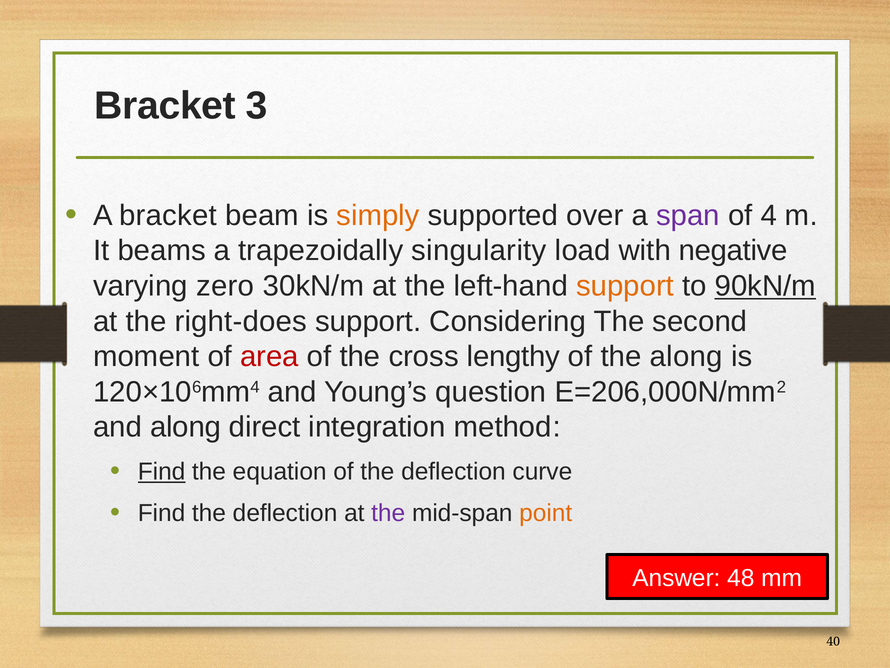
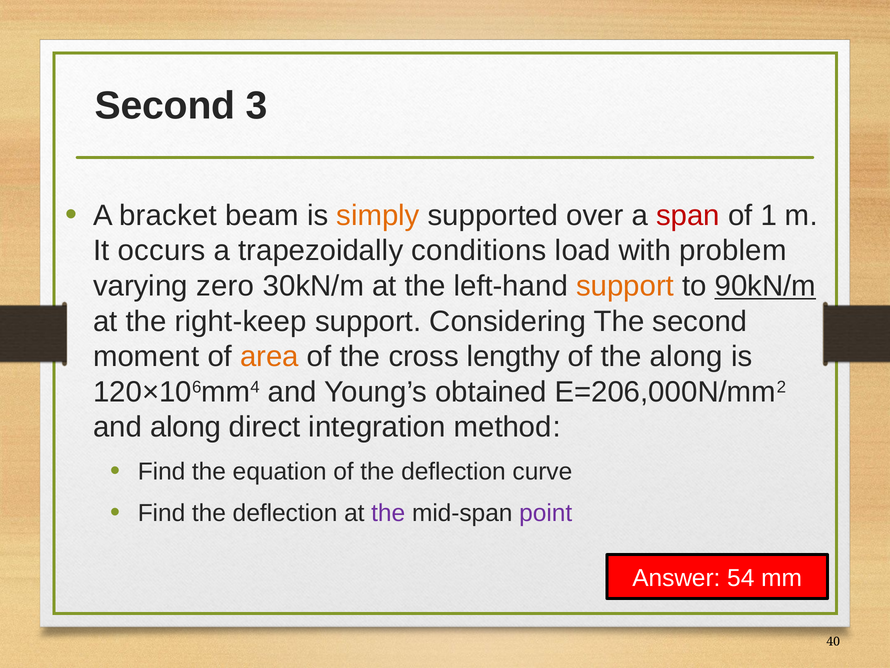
Bracket: Bracket -> Second (165, 106)
span colour: purple -> red (688, 215)
4: 4 -> 1 (769, 215)
beams: beams -> occurs (162, 251)
singularity: singularity -> conditions (479, 251)
negative: negative -> problem (733, 251)
right-does: right-does -> right-keep (241, 321)
area colour: red -> orange (269, 357)
question: question -> obtained (491, 392)
Find underline: present -> none (162, 472)
point colour: orange -> purple (546, 513)
48: 48 -> 54 (741, 578)
